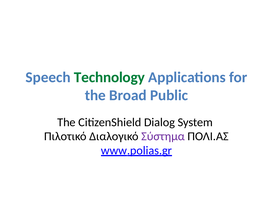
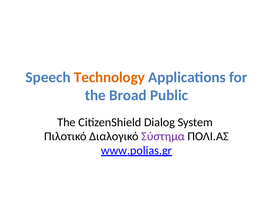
Technology colour: green -> orange (109, 78)
